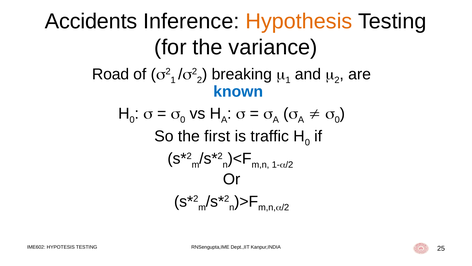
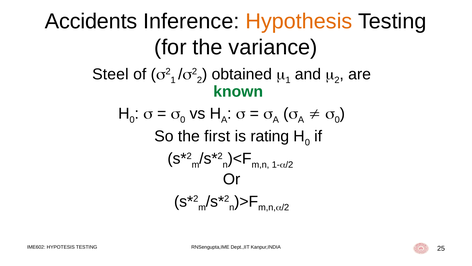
Road: Road -> Steel (110, 74)
breaking: breaking -> obtained (242, 74)
known colour: blue -> green (238, 91)
traffic: traffic -> rating (270, 136)
